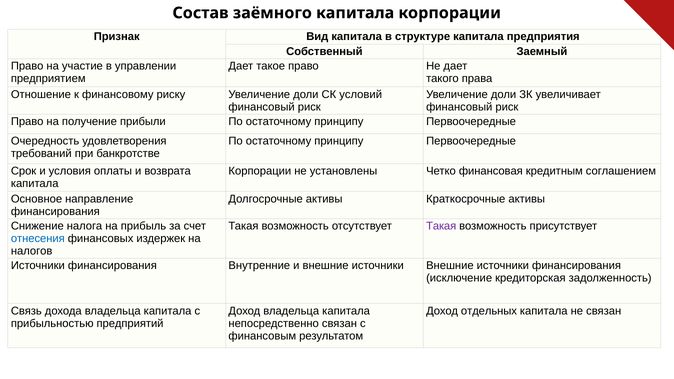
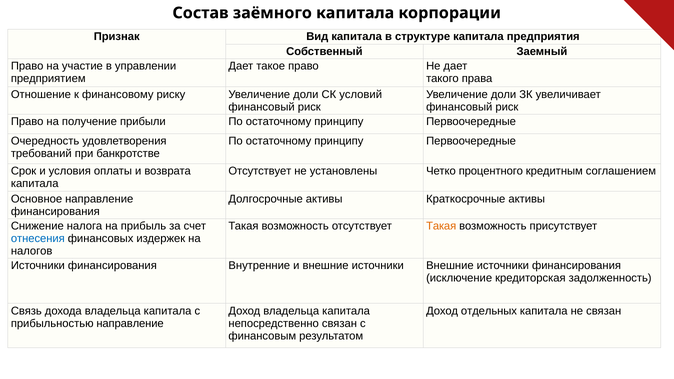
Корпорации: Корпорации -> Отсутствует (260, 171)
финансовая: финансовая -> процентного (491, 171)
Такая colour: purple -> orange (441, 226)
прибыльностью предприятий: предприятий -> направление (130, 323)
